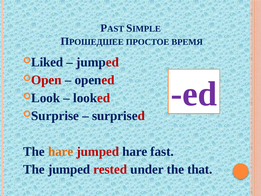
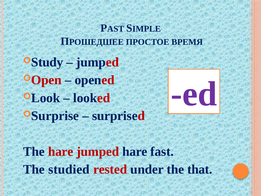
Liked: Liked -> Study (47, 62)
hare colour: orange -> red (61, 151)
The jumped: jumped -> studied (69, 169)
